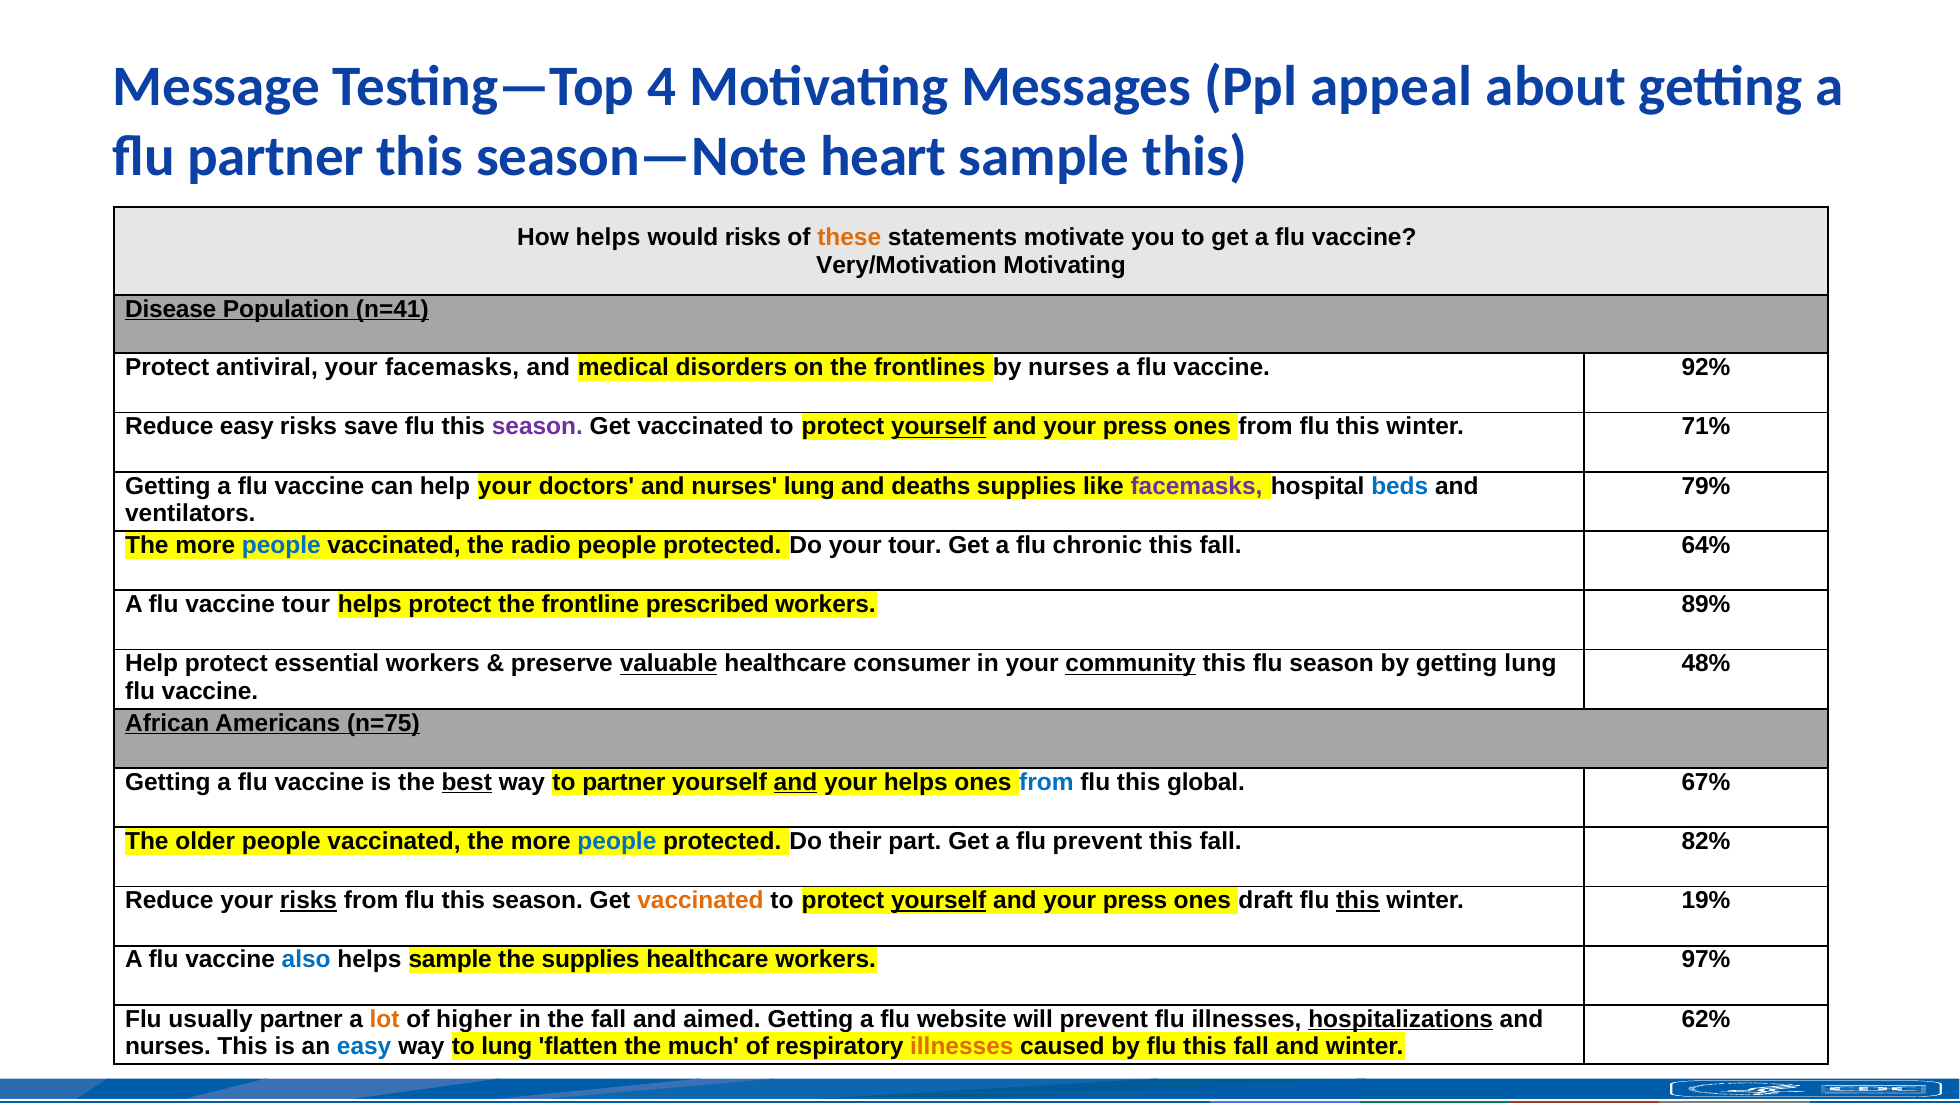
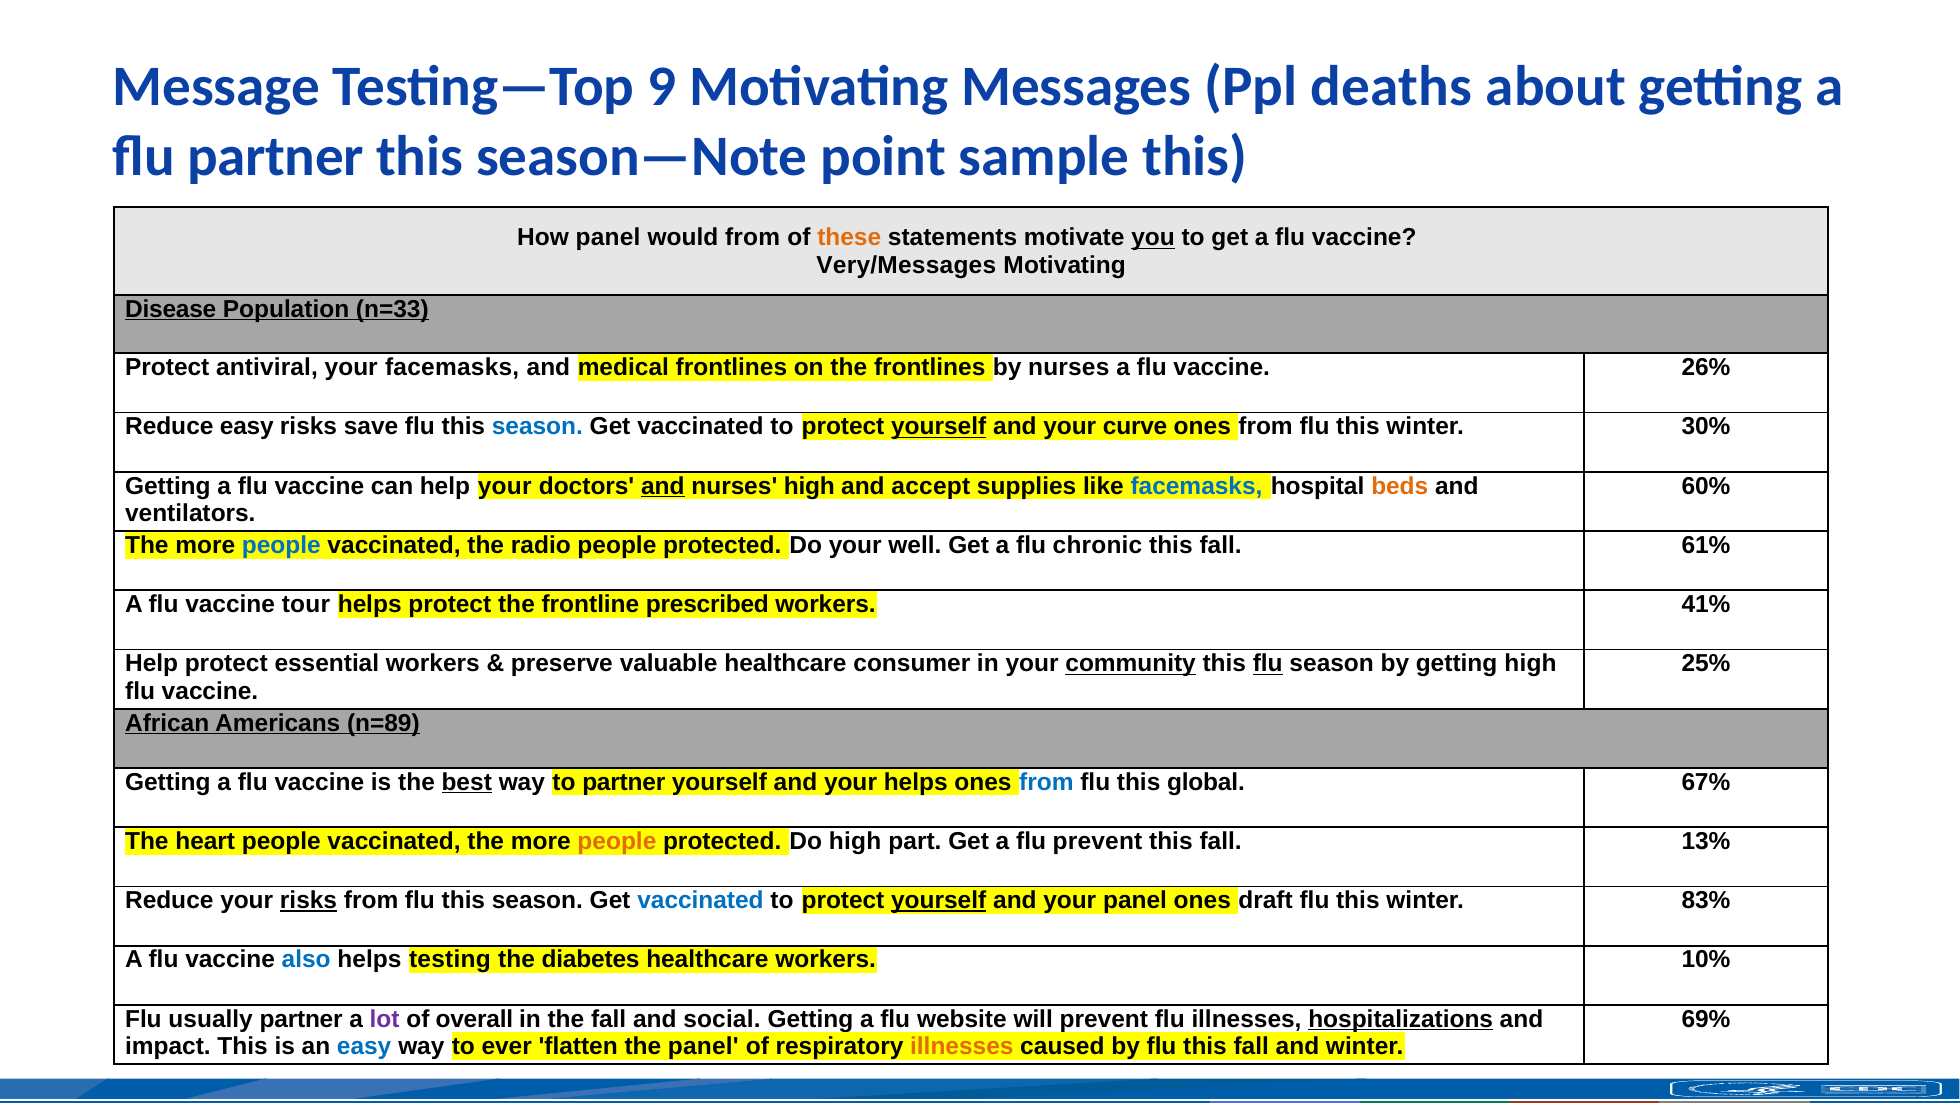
4: 4 -> 9 (662, 87)
appeal: appeal -> deaths (1391, 87)
heart: heart -> point (883, 157)
How helps: helps -> panel (608, 238)
would risks: risks -> from (753, 238)
you underline: none -> present (1153, 238)
Very/Motivation: Very/Motivation -> Very/Messages (906, 265)
n=41: n=41 -> n=33 (392, 309)
medical disorders: disorders -> frontlines (731, 367)
92%: 92% -> 26% (1706, 367)
season colour: purple -> blue (537, 427)
press: press -> curve (1135, 427)
71%: 71% -> 30% (1706, 427)
and underline: none -> present (663, 486)
nurses lung: lung -> high (809, 486)
deaths: deaths -> accept (931, 486)
facemasks colour: purple -> blue (1196, 486)
beds colour: blue -> orange (1400, 486)
79%: 79% -> 60% (1706, 486)
your tour: tour -> well (915, 545)
64%: 64% -> 61% (1706, 545)
89%: 89% -> 41% (1706, 604)
valuable underline: present -> none (669, 663)
flu underline: none -> present (1268, 663)
getting lung: lung -> high (1531, 663)
48%: 48% -> 25% (1706, 663)
n=75: n=75 -> n=89 (383, 723)
and underline: present -> none (796, 782)
older: older -> heart (205, 841)
people colour: blue -> orange (617, 841)
Do their: their -> high (855, 841)
82%: 82% -> 13% (1706, 841)
vaccinated colour: orange -> blue (700, 900)
press: press -> panel (1135, 900)
this underline: present -> none (1358, 900)
19%: 19% -> 83% (1706, 900)
helps sample: sample -> testing (450, 959)
the supplies: supplies -> diabetes (591, 959)
97%: 97% -> 10% (1706, 959)
lot colour: orange -> purple (385, 1019)
higher: higher -> overall (474, 1019)
aimed: aimed -> social (722, 1019)
62%: 62% -> 69% (1706, 1019)
nurses: nurses -> impact (168, 1046)
to lung: lung -> ever (507, 1046)
the much: much -> panel (703, 1046)
